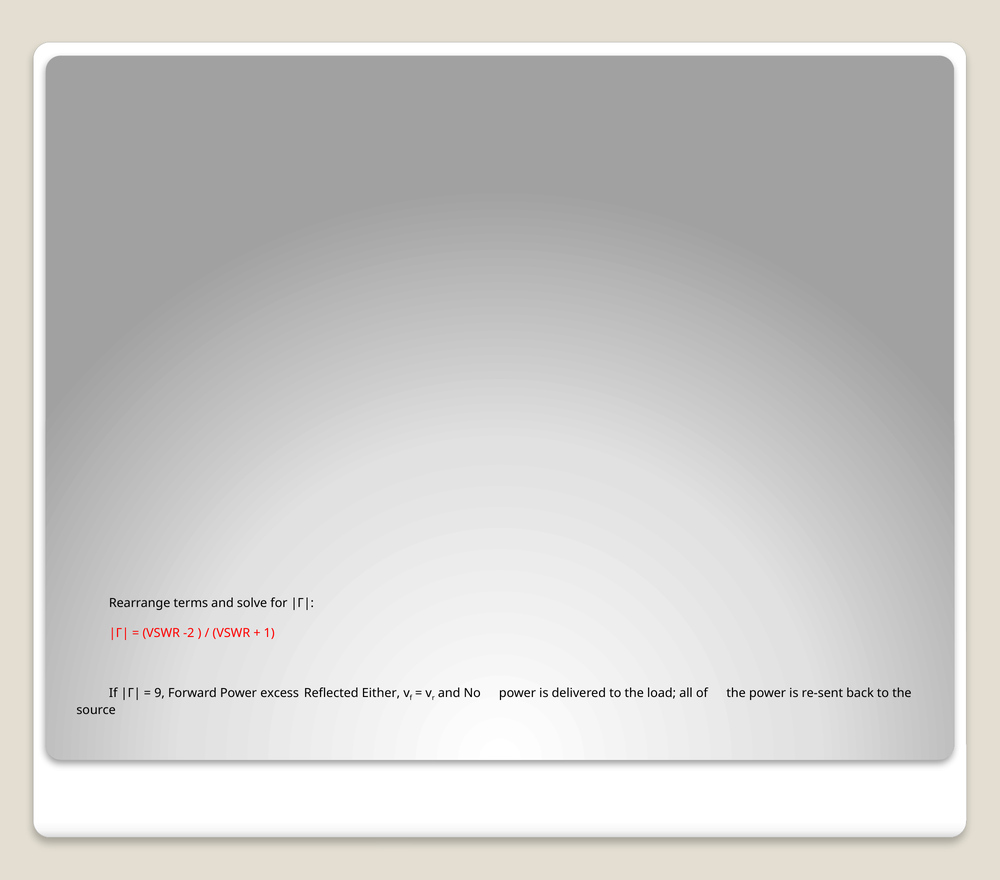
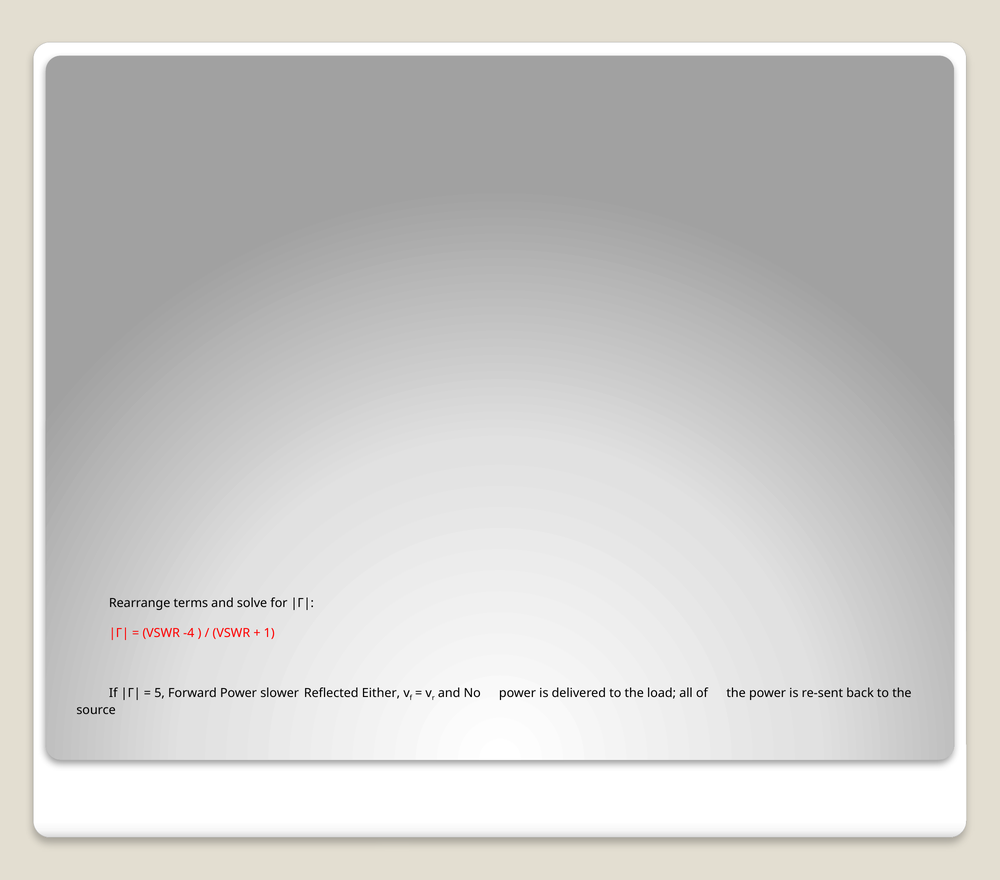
-2: -2 -> -4 (189, 633)
9: 9 -> 5 (160, 693)
excess: excess -> slower (280, 693)
